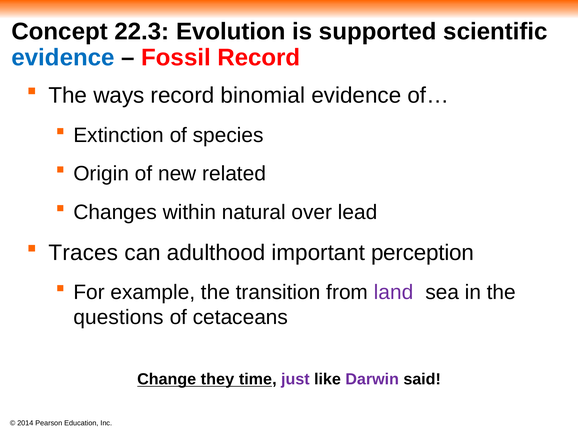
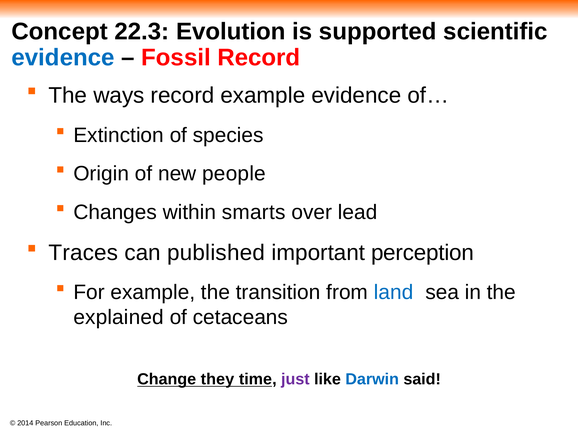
record binomial: binomial -> example (263, 96)
related: related -> people (234, 174)
natural: natural -> smarts (254, 213)
adulthood: adulthood -> published (216, 253)
land colour: purple -> blue (394, 293)
questions: questions -> explained (119, 318)
Darwin colour: purple -> blue (372, 380)
